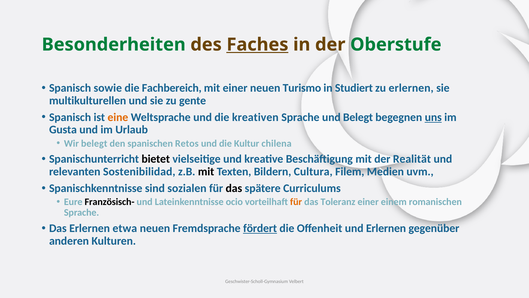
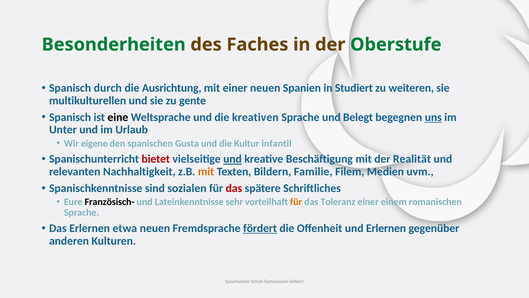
Faches underline: present -> none (257, 45)
sowie: sowie -> durch (108, 88)
Fachbereich: Fachbereich -> Ausrichtung (172, 88)
Turismo: Turismo -> Spanien (302, 88)
zu erlernen: erlernen -> weiteren (411, 88)
eine colour: orange -> black (118, 117)
Gusta: Gusta -> Unter (63, 130)
Wir belegt: belegt -> eigene (94, 143)
Retos: Retos -> Gusta (187, 143)
chilena: chilena -> infantil (277, 143)
bietet colour: black -> red (156, 159)
und underline: none -> present (232, 159)
Sostenibilidad: Sostenibilidad -> Nachhaltigkeit (139, 171)
mit colour: black -> orange (206, 171)
Cultura: Cultura -> Familie (313, 171)
das colour: black -> red (234, 188)
Curriculums: Curriculums -> Schriftliches (312, 188)
ocio: ocio -> sehr (234, 202)
